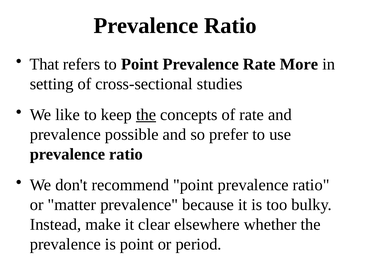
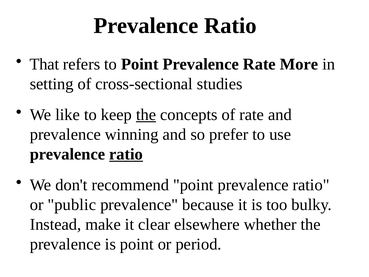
possible: possible -> winning (132, 134)
ratio underline: none -> present (126, 154)
matter: matter -> public (72, 205)
